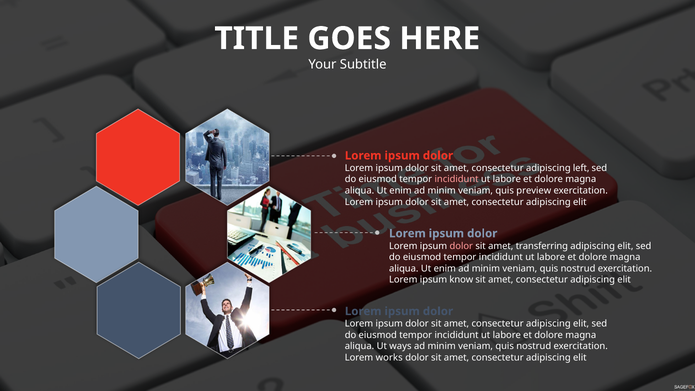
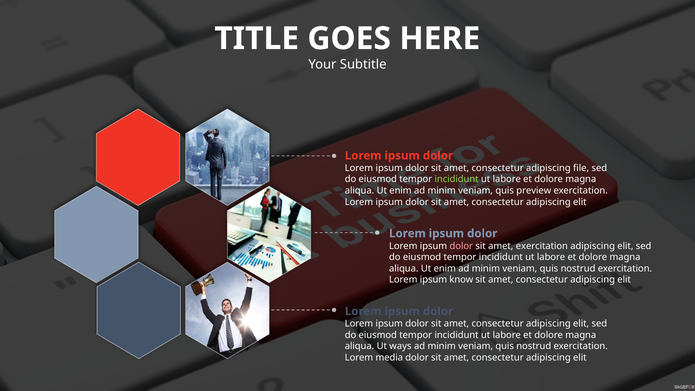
left: left -> file (581, 168)
incididunt colour: pink -> light green (457, 179)
amet transferring: transferring -> exercitation (542, 246)
works: works -> media (389, 358)
